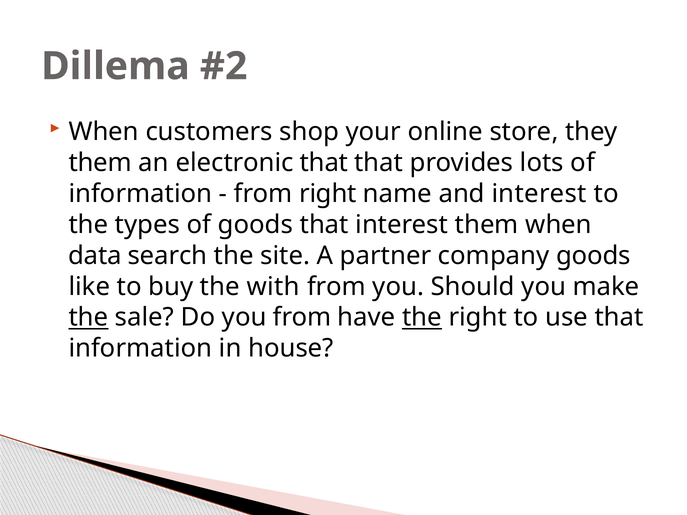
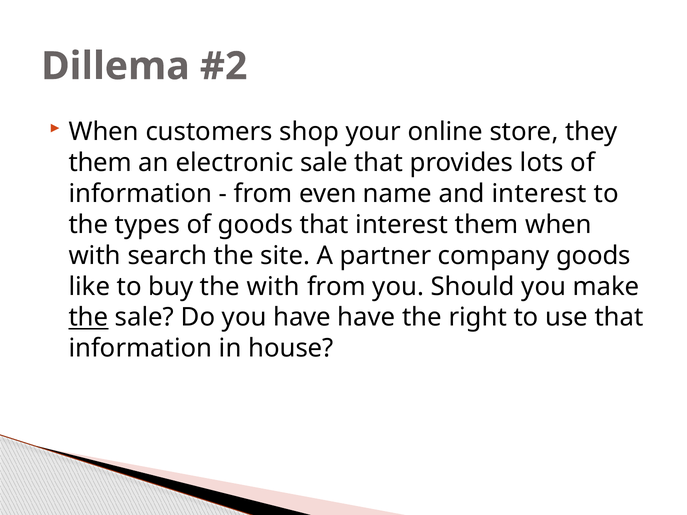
electronic that: that -> sale (324, 163)
from right: right -> even (328, 194)
data: data -> with (95, 256)
you from: from -> have (302, 318)
the underline: present -> none (422, 318)
